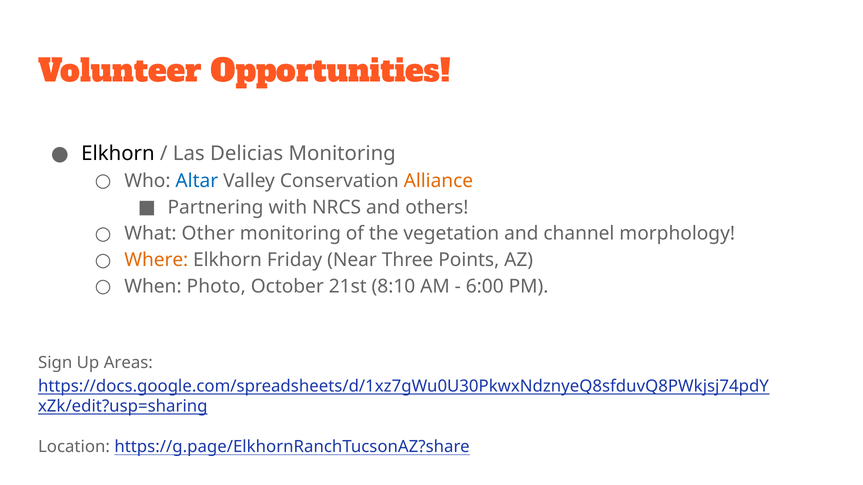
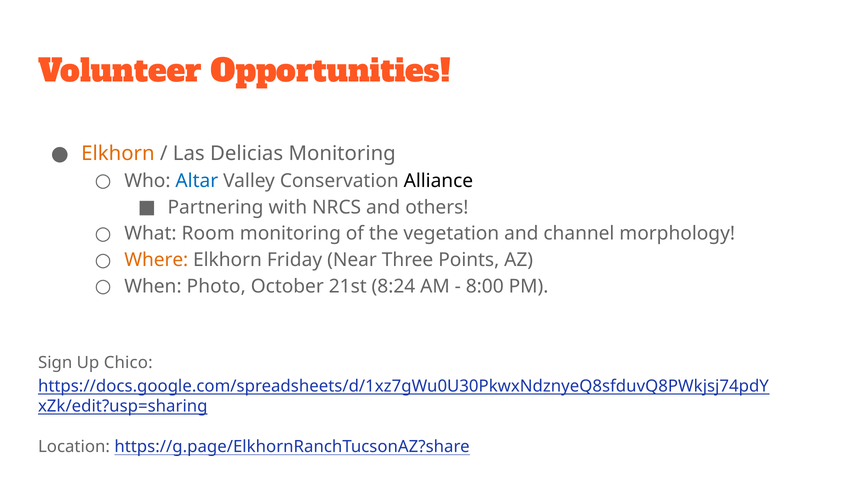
Elkhorn colour: black -> orange (118, 154)
Alliance colour: orange -> black (438, 181)
Other: Other -> Room (208, 234)
8:10: 8:10 -> 8:24 (393, 287)
6:00: 6:00 -> 8:00 (485, 287)
Areas: Areas -> Chico (128, 363)
